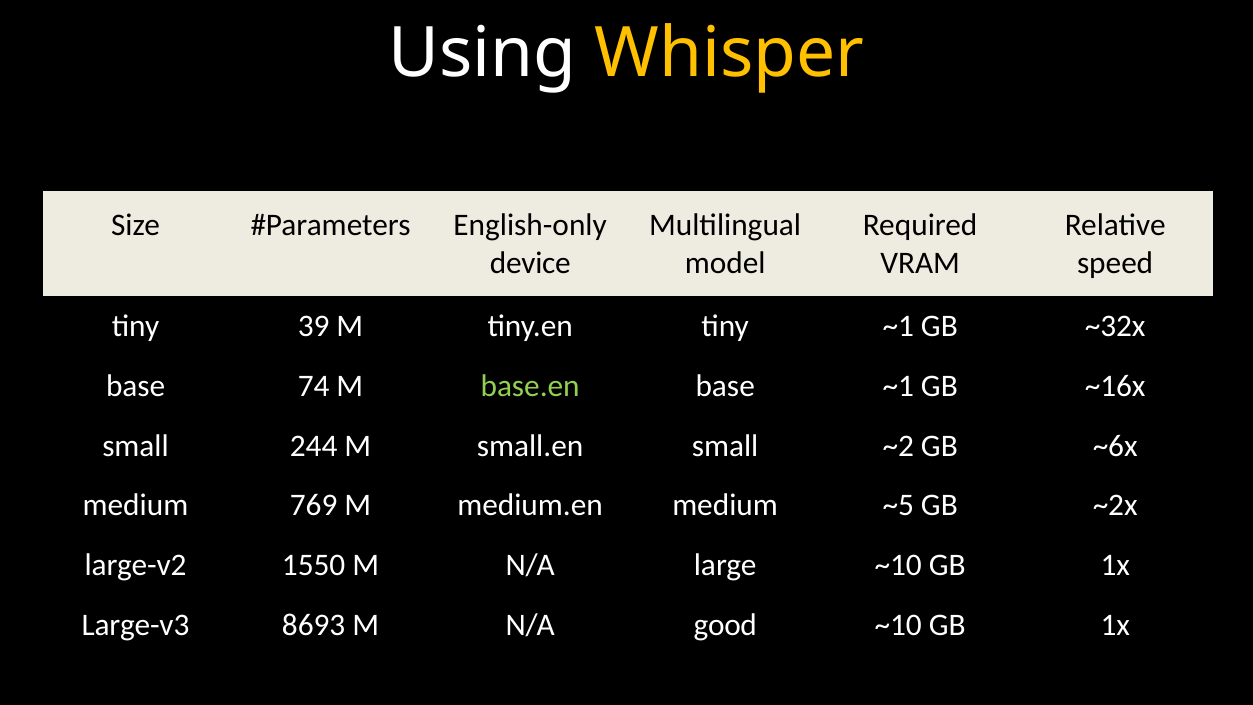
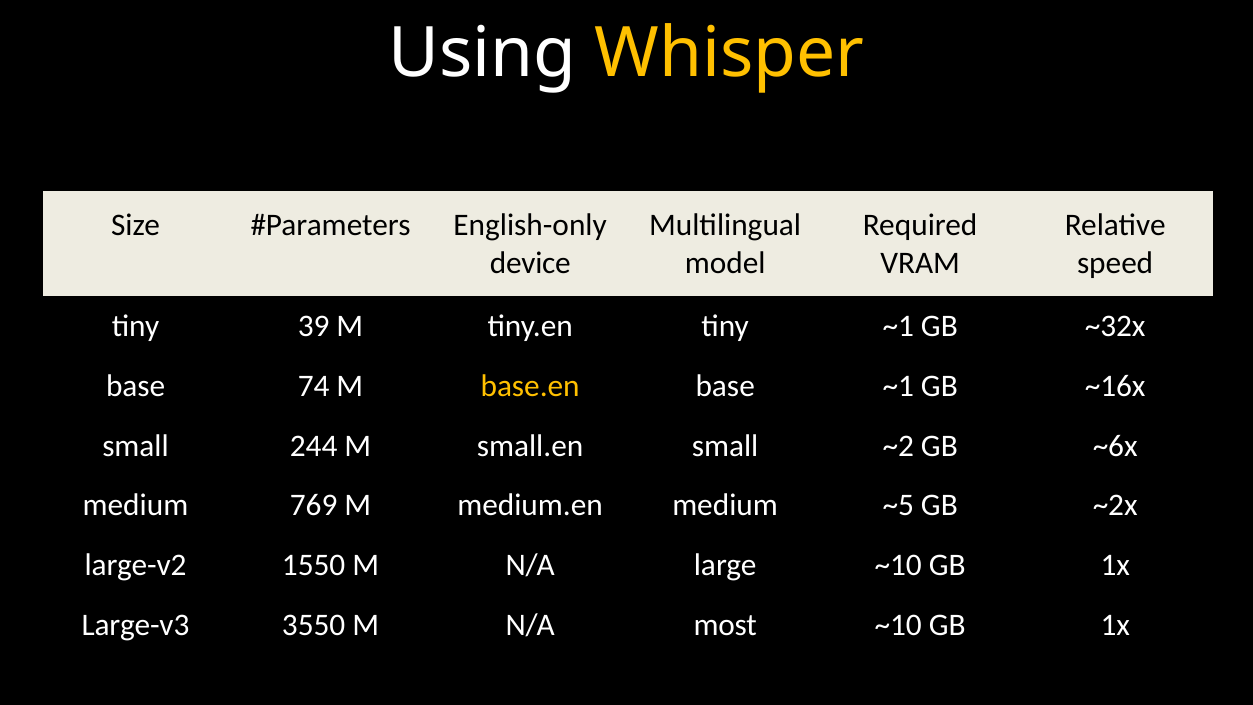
base.en colour: light green -> yellow (530, 386)
8693: 8693 -> 3550 (314, 625)
good: good -> most (725, 625)
